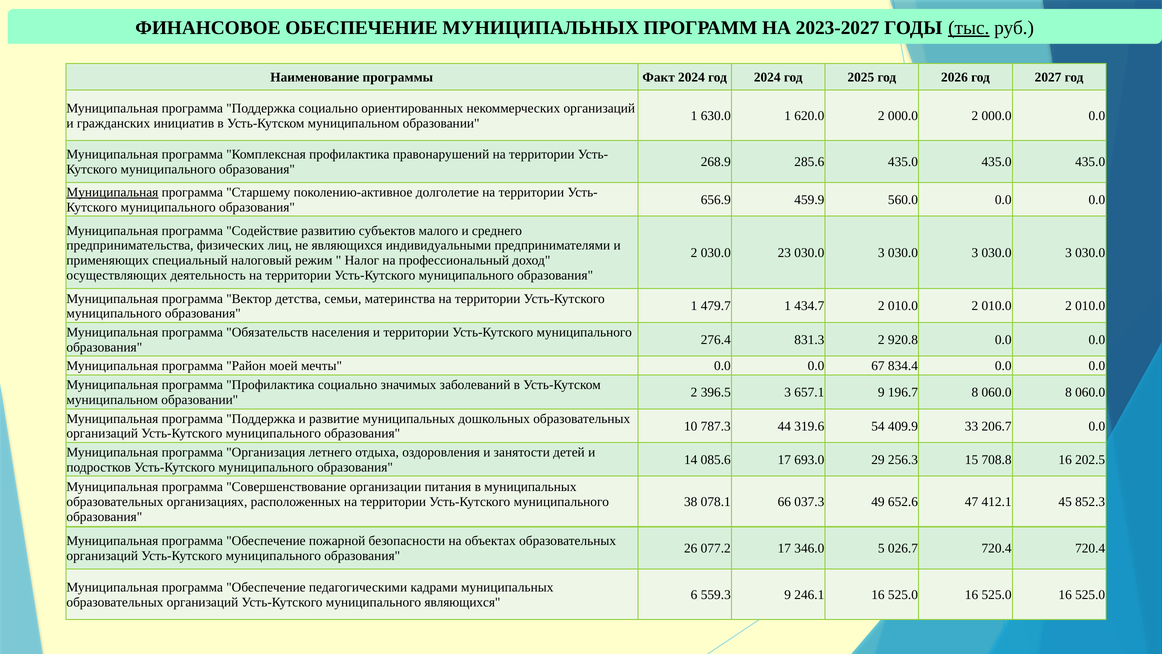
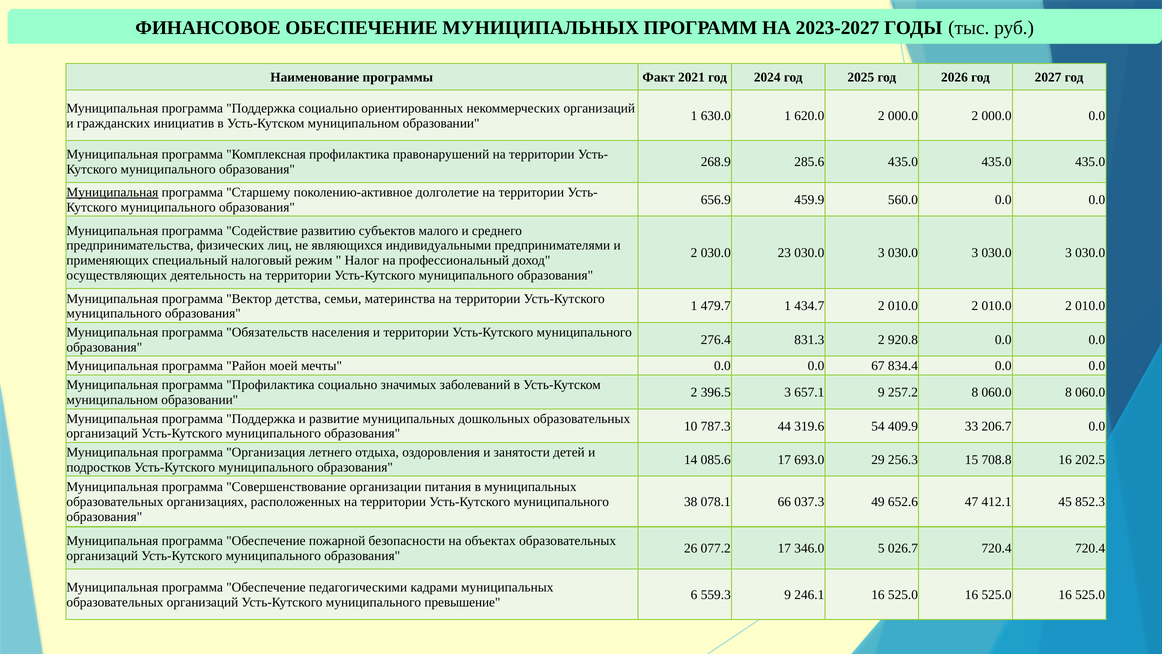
тыс underline: present -> none (969, 28)
Факт 2024: 2024 -> 2021 (691, 77)
196.7: 196.7 -> 257.2 (903, 392)
муниципального являющихся: являющихся -> превышение (462, 602)
